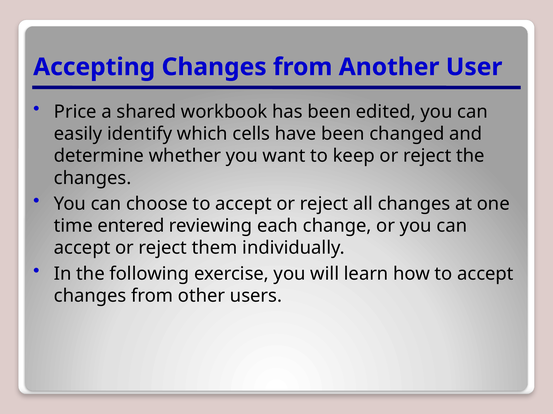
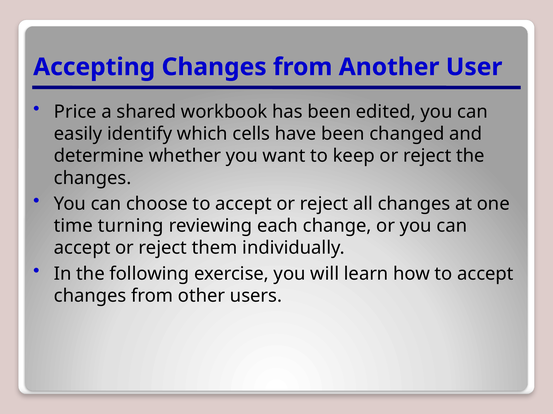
entered: entered -> turning (131, 226)
